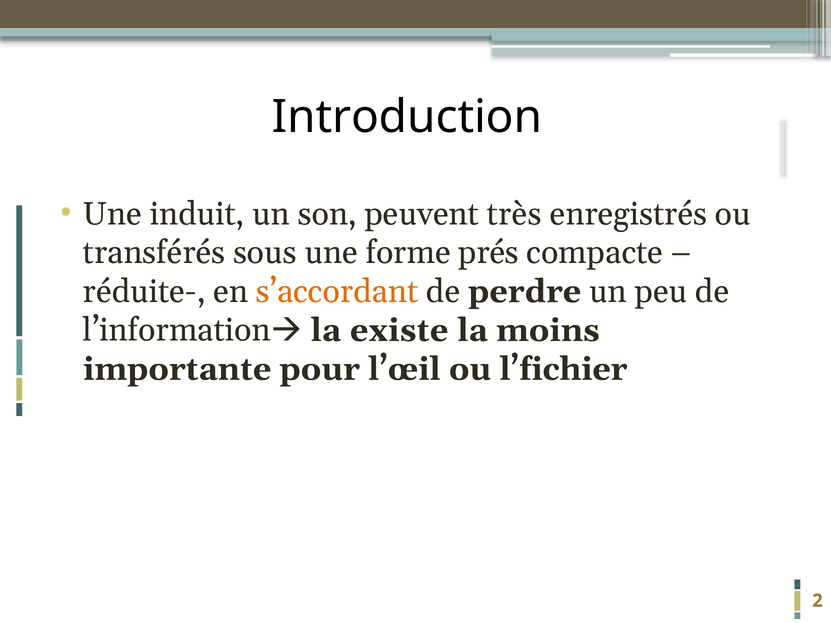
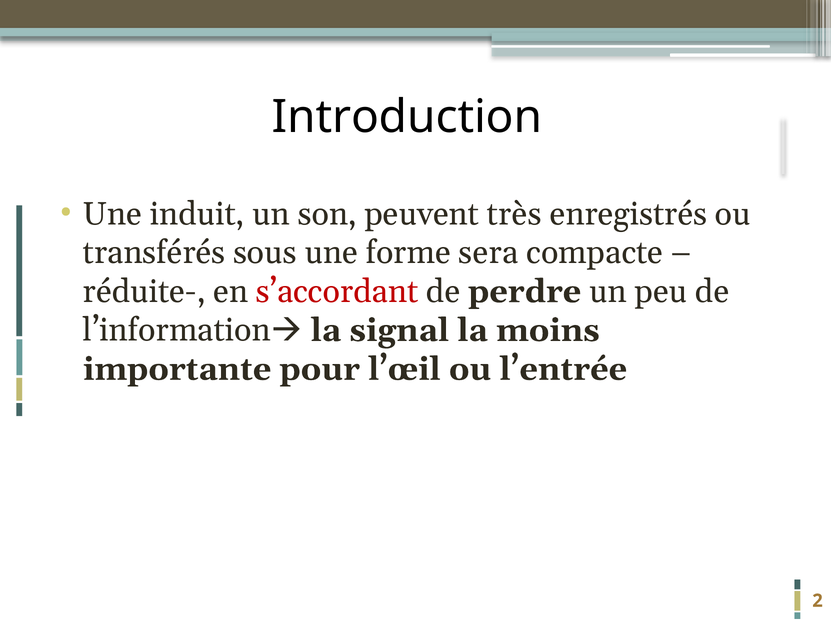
prés: prés -> sera (488, 253)
s’accordant colour: orange -> red (337, 292)
existe: existe -> signal (399, 330)
l’fichier: l’fichier -> l’entrée (563, 369)
